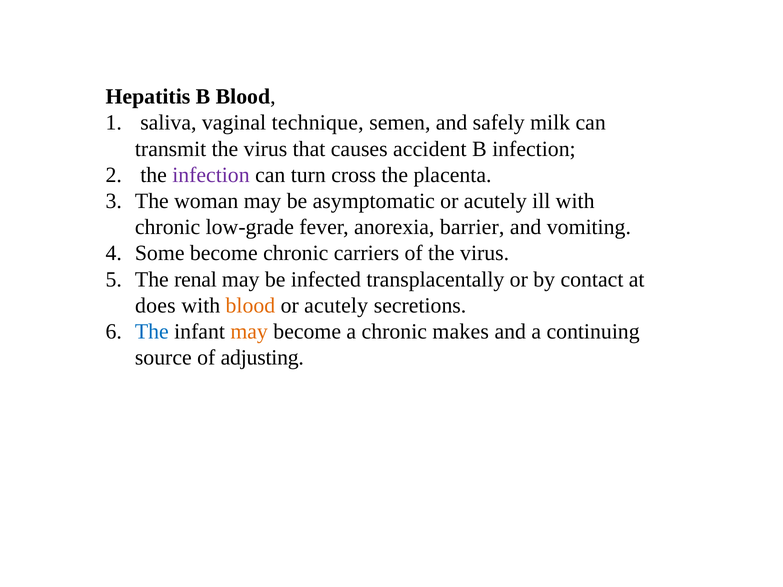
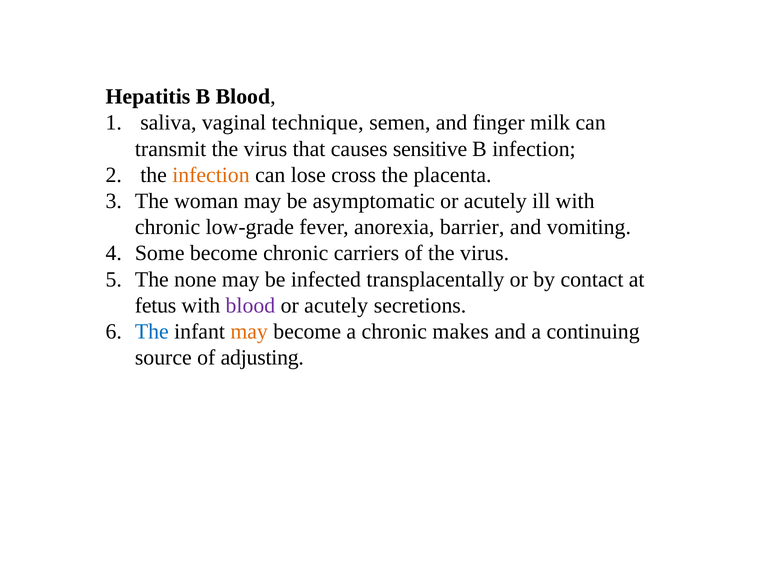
safely: safely -> finger (499, 123)
accident: accident -> sensitive (430, 149)
infection colour: purple -> orange (211, 175)
turn: turn -> lose (308, 175)
renal: renal -> none (195, 280)
does: does -> fetus (156, 306)
blood colour: orange -> purple (250, 306)
